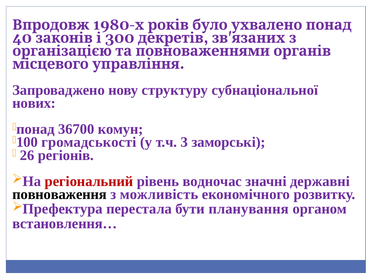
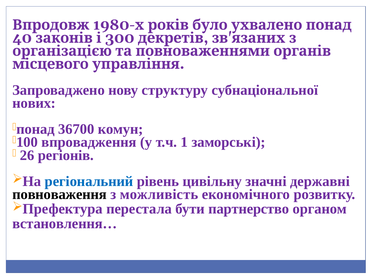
громадськості: громадськості -> впровадження (89, 142)
3: 3 -> 1 (184, 142)
регіональний colour: red -> blue (89, 181)
водночас: водночас -> цивільну (212, 181)
планування: планування -> партнерство (249, 209)
